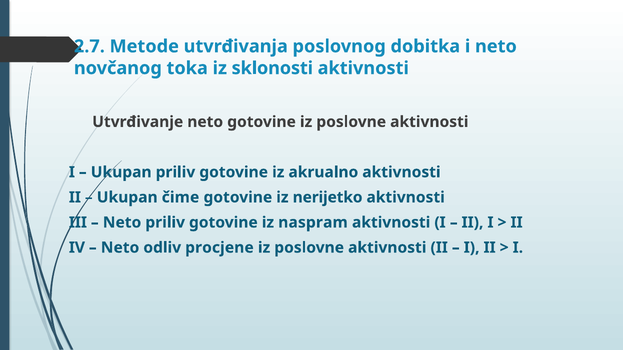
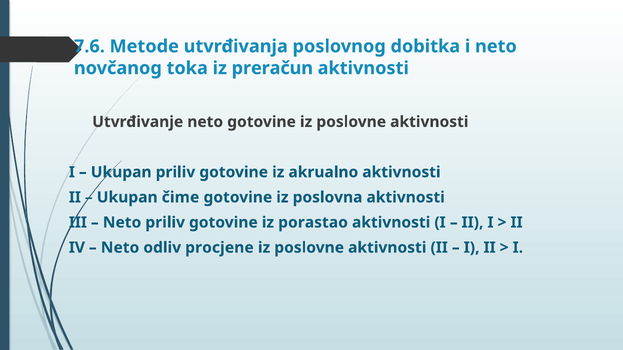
2.7: 2.7 -> 7.6 (89, 46)
sklonosti: sklonosti -> preračun (272, 68)
nerijetko: nerijetko -> poslovna (328, 198)
naspram: naspram -> porastao (313, 223)
